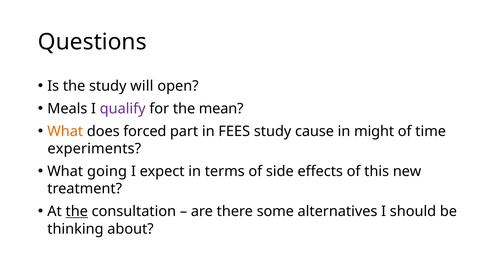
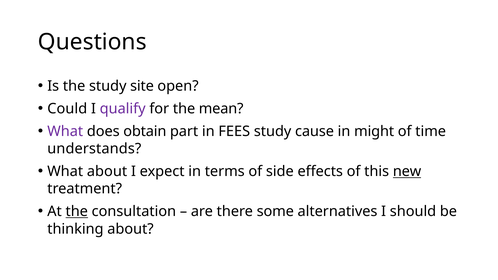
will: will -> site (142, 86)
Meals: Meals -> Could (67, 109)
What colour: orange -> purple (65, 131)
forced: forced -> obtain (145, 131)
experiments: experiments -> understands (94, 149)
What going: going -> about (107, 171)
new underline: none -> present (407, 171)
